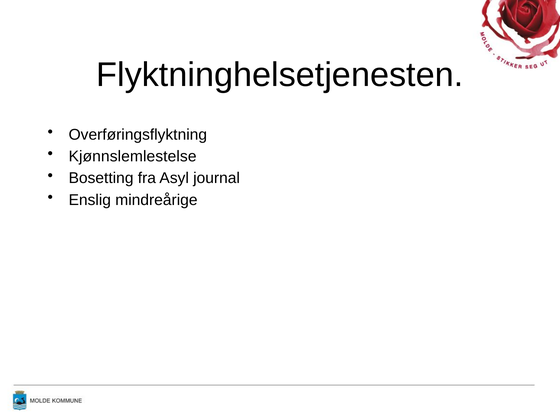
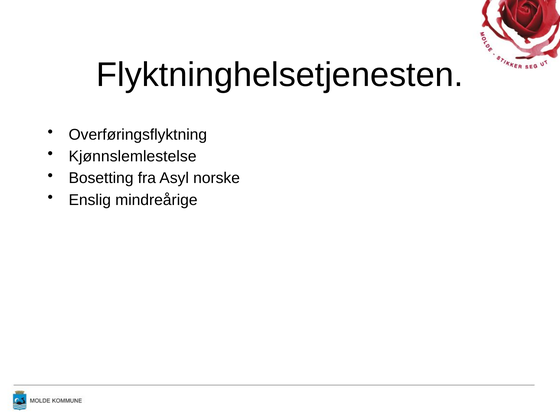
journal: journal -> norske (217, 178)
